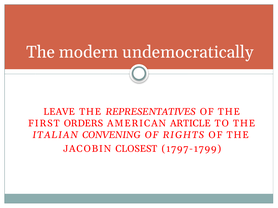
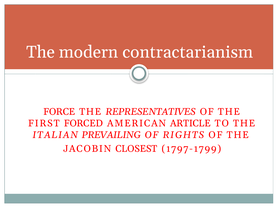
undemocratically: undemocratically -> contractarianism (188, 52)
LEAVE: LEAVE -> FORCE (59, 112)
ORDERS: ORDERS -> FORCED (83, 124)
CONVENING: CONVENING -> PREVAILING (111, 135)
